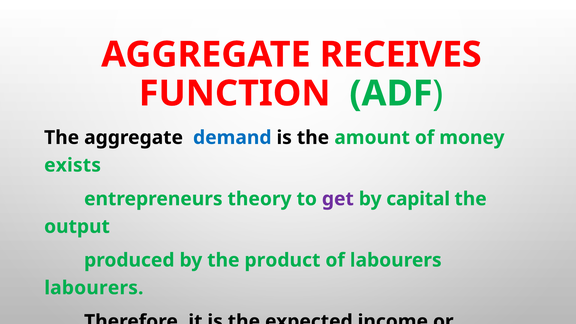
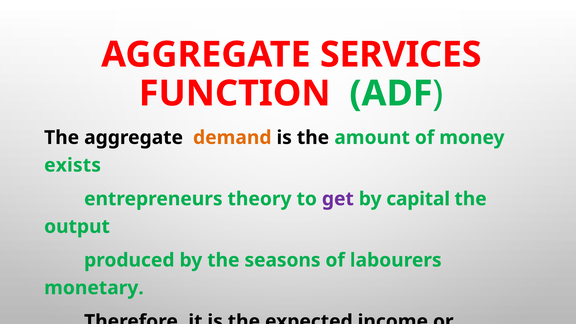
RECEIVES: RECEIVES -> SERVICES (401, 55)
demand colour: blue -> orange (232, 138)
product: product -> seasons (282, 260)
labourers: labourers -> monetary (94, 288)
